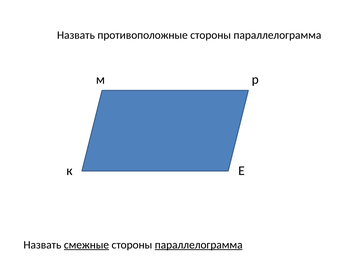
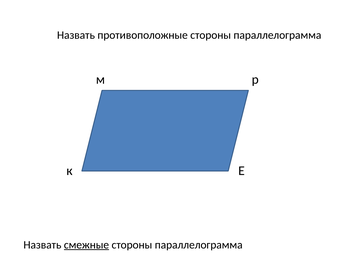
параллелограмма underline: present -> none (199, 245)
